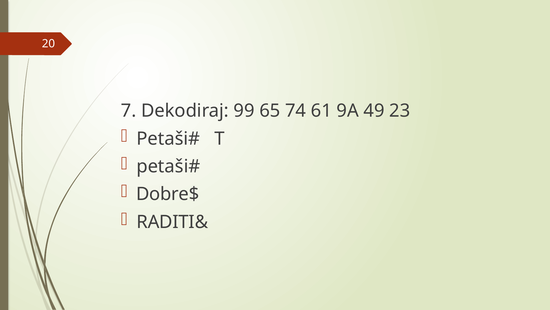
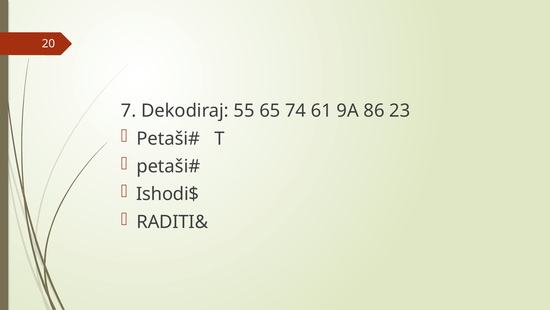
99: 99 -> 55 (244, 111)
49: 49 -> 86 (374, 111)
Dobre$: Dobre$ -> Ishodi$ (168, 194)
